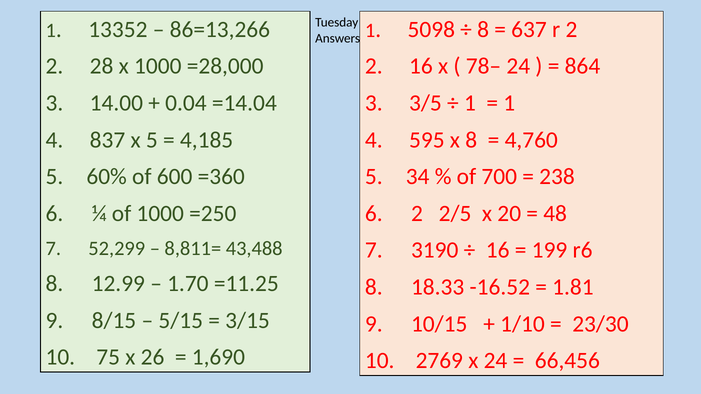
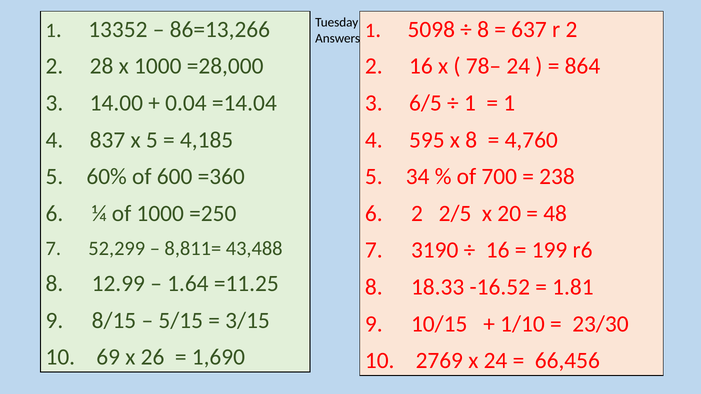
3/5: 3/5 -> 6/5 (425, 103)
1.70: 1.70 -> 1.64 (188, 284)
75: 75 -> 69 (108, 357)
